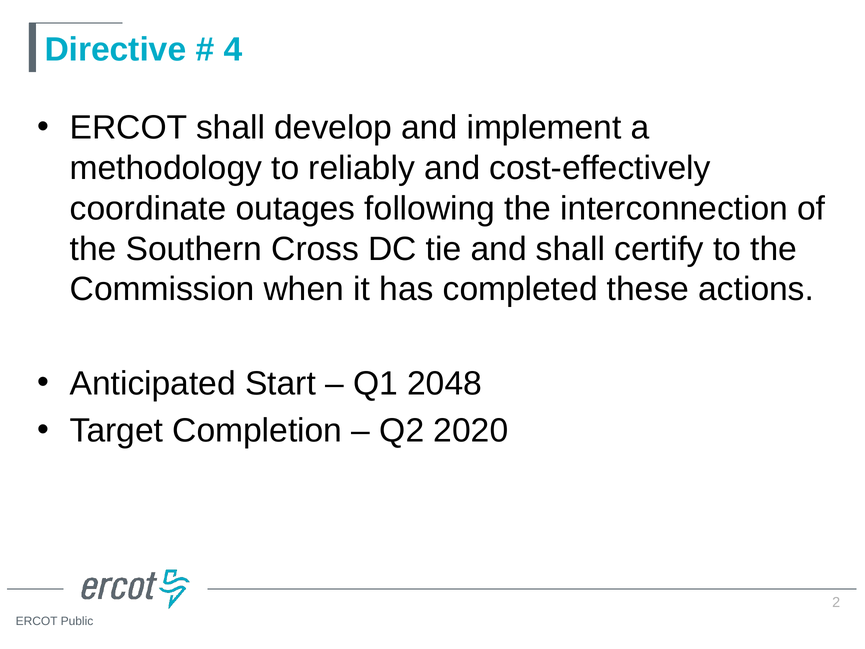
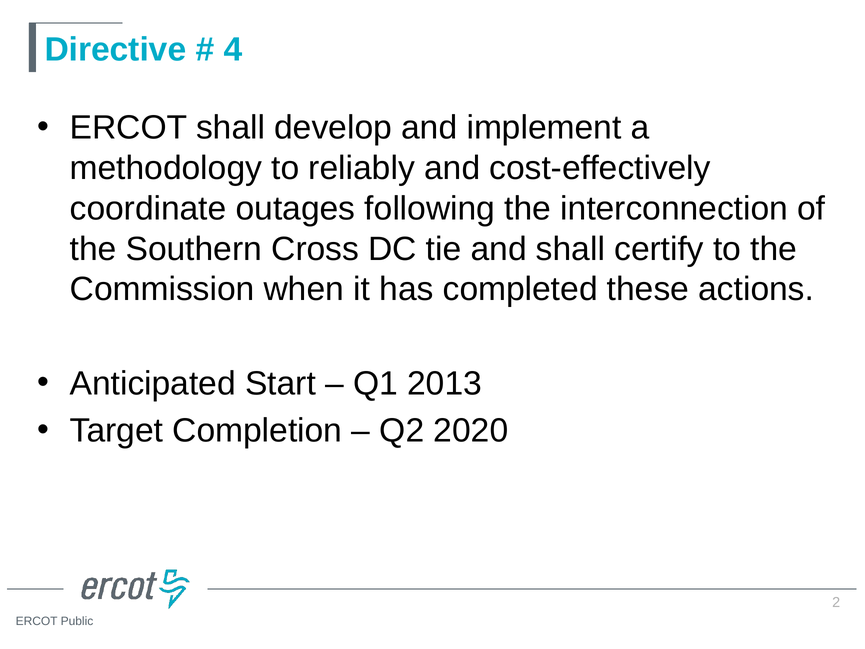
2048: 2048 -> 2013 (445, 384)
